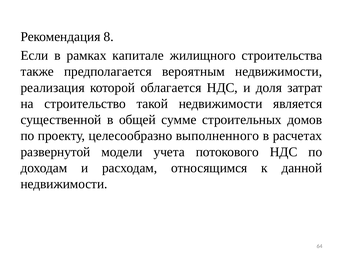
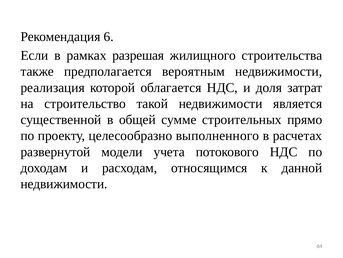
8: 8 -> 6 (109, 37)
капитале: капитале -> разрешая (138, 55)
домов: домов -> прямо (305, 119)
